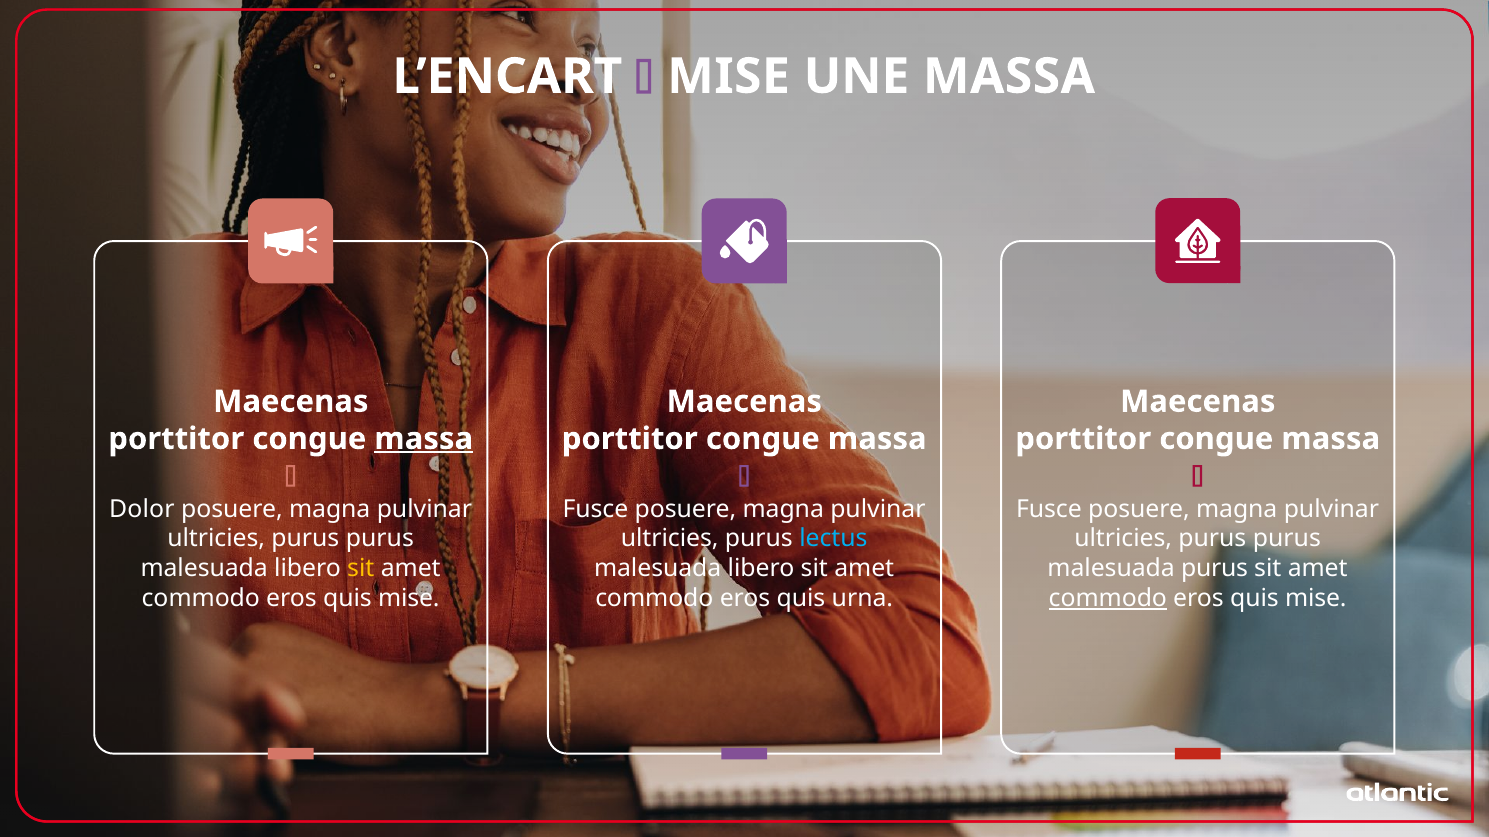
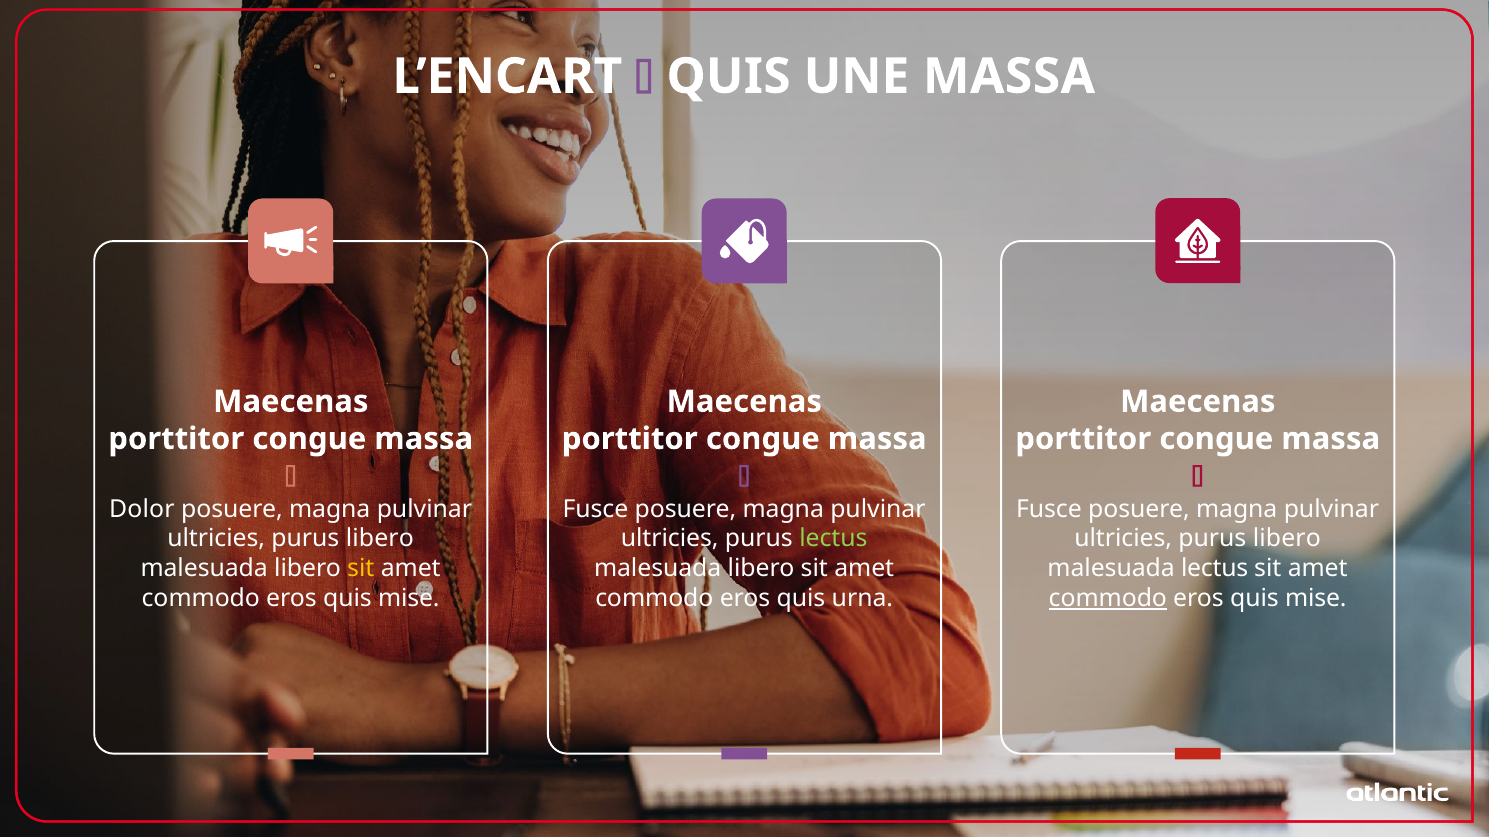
MISE: MISE -> QUIS (729, 77)
massa underline: present -> none (424, 439)
purus: purus -> libero (380, 539)
lectus colour: light blue -> light green (833, 539)
purus: purus -> libero (1287, 539)
malesuada purus: purus -> lectus (1215, 569)
